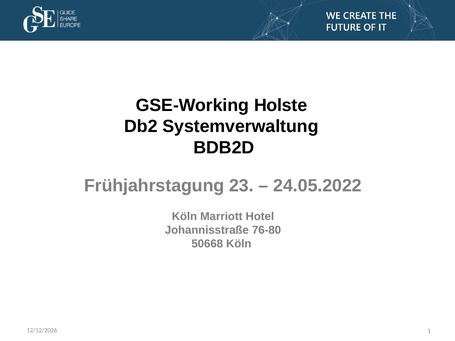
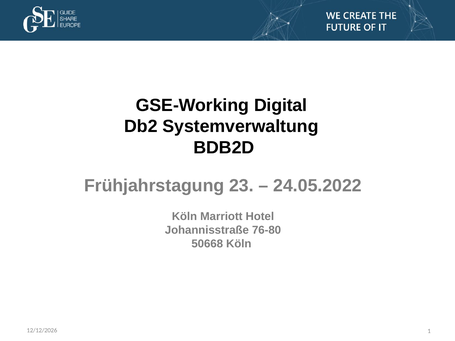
Holste: Holste -> Digital (281, 105)
